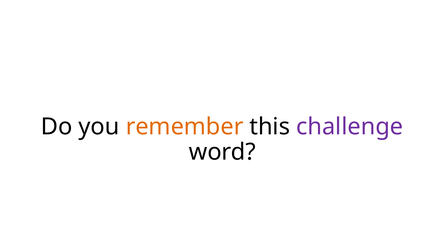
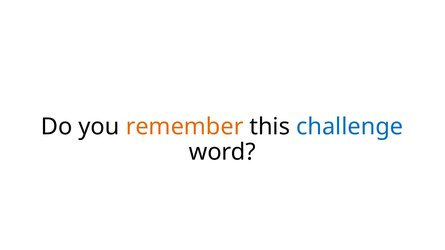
challenge colour: purple -> blue (350, 127)
